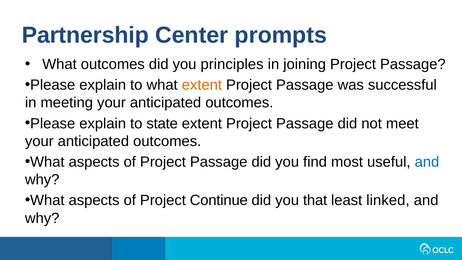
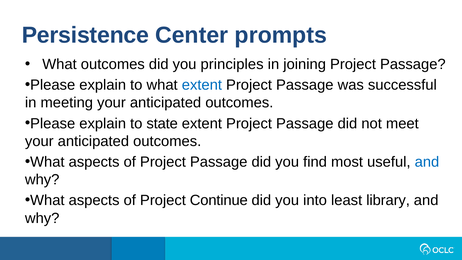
Partnership: Partnership -> Persistence (85, 35)
extent colour: orange -> blue (202, 85)
that: that -> into (315, 200)
linked: linked -> library (388, 200)
